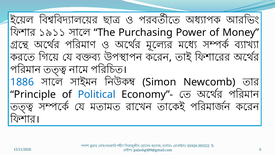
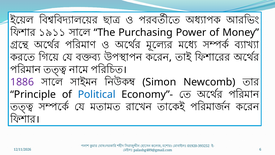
1886 colour: blue -> purple (22, 82)
